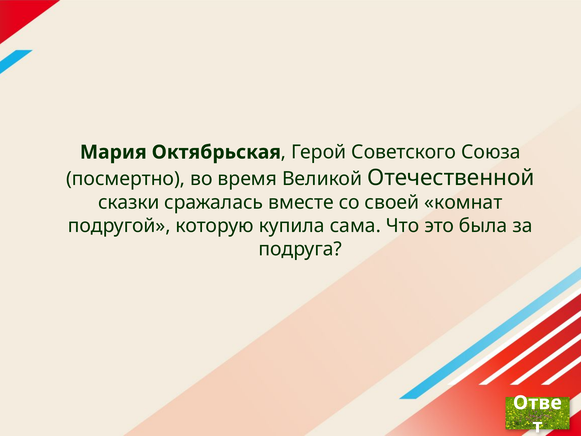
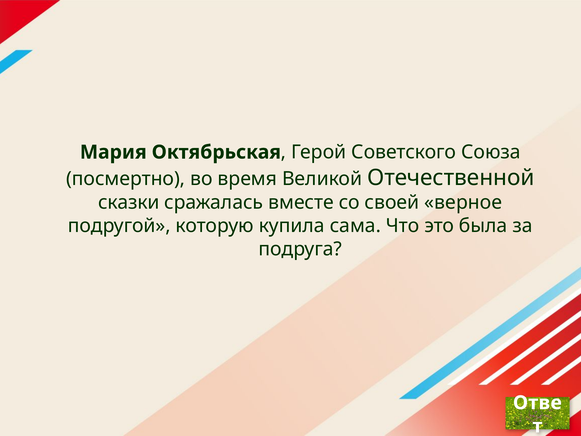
комнат: комнат -> верное (463, 202)
